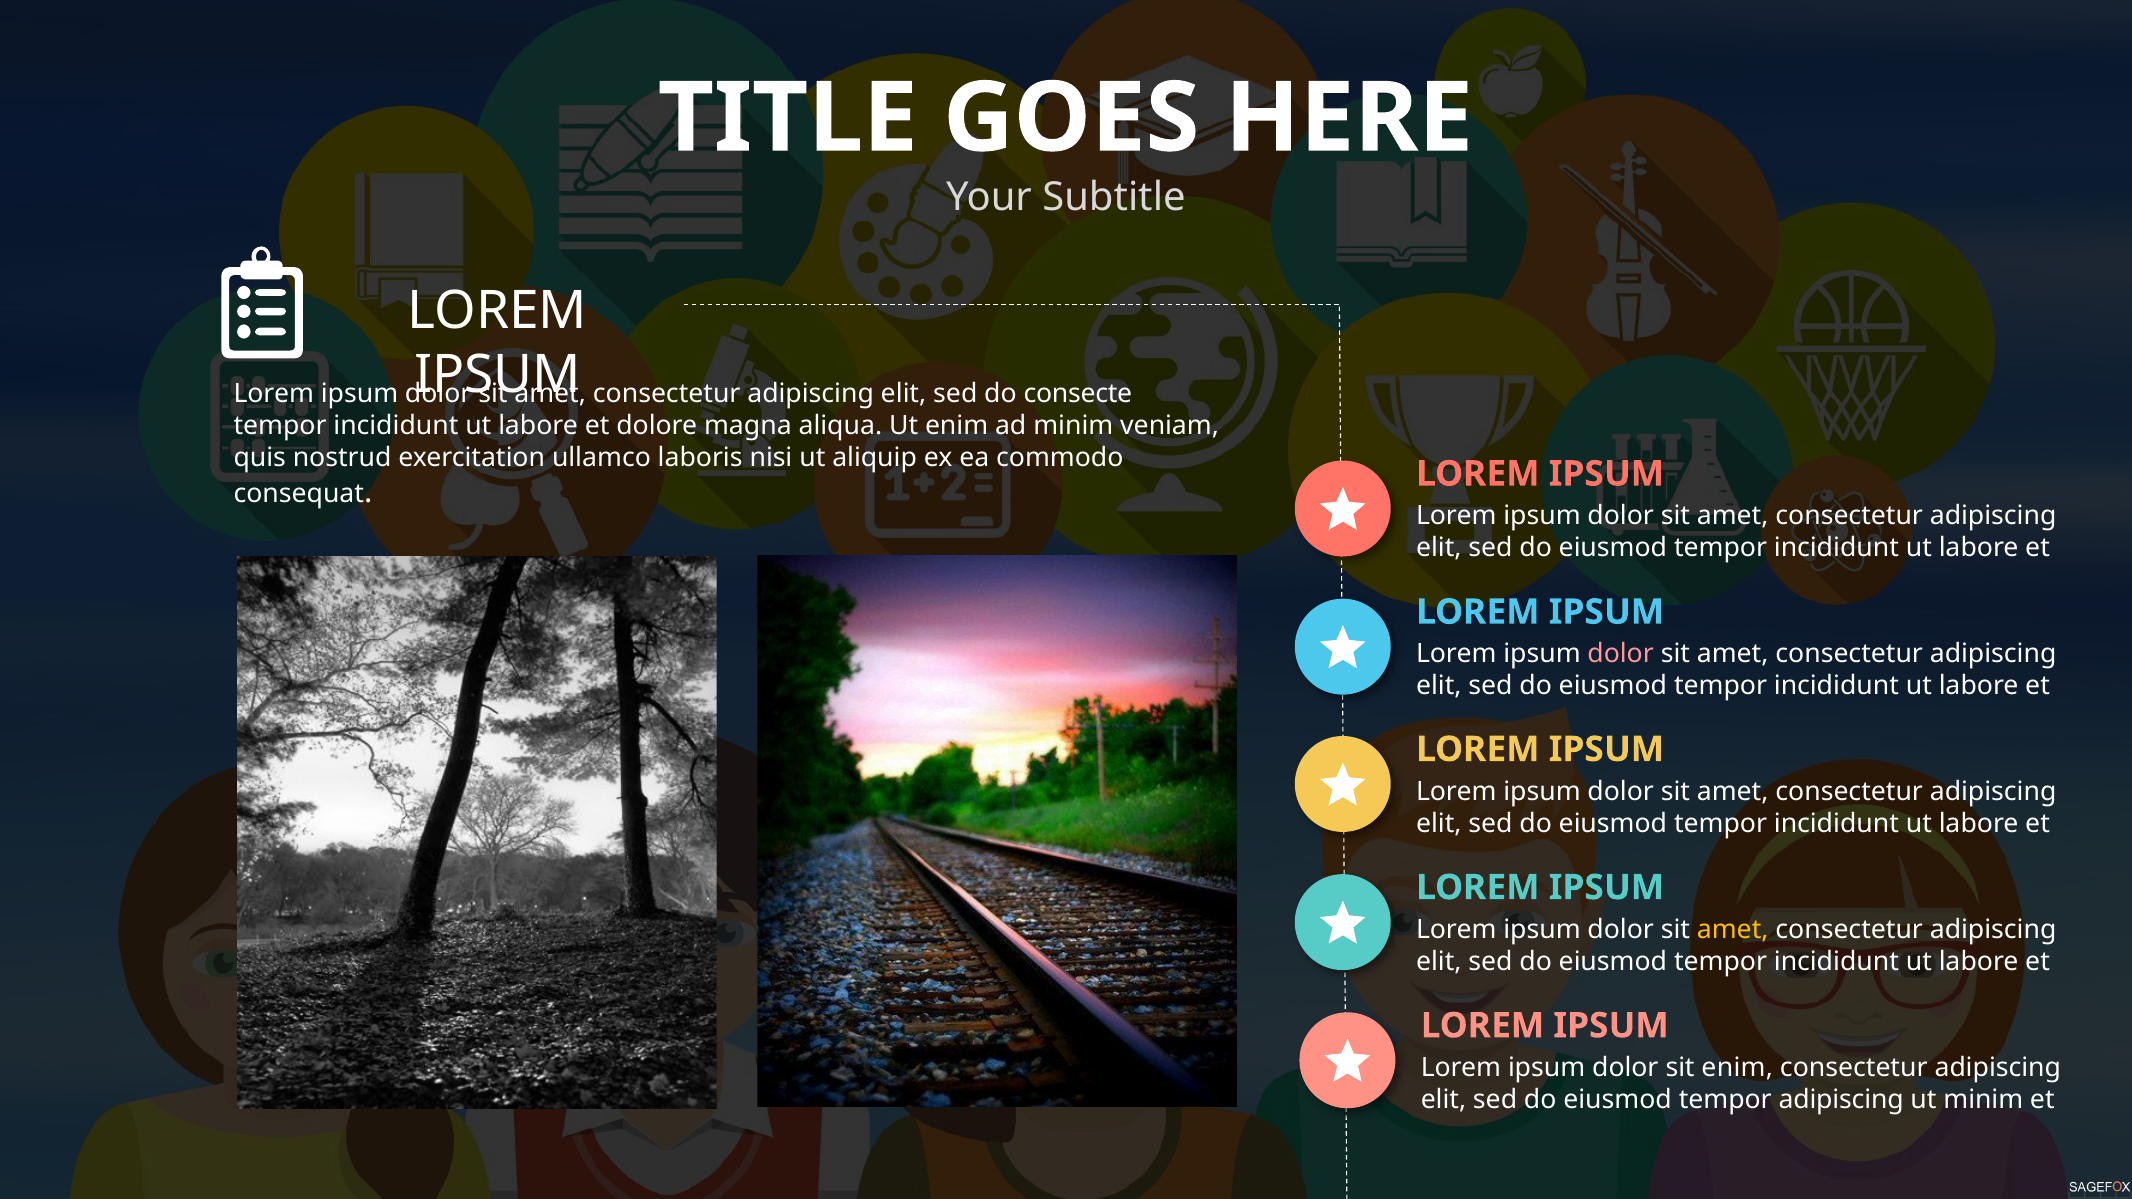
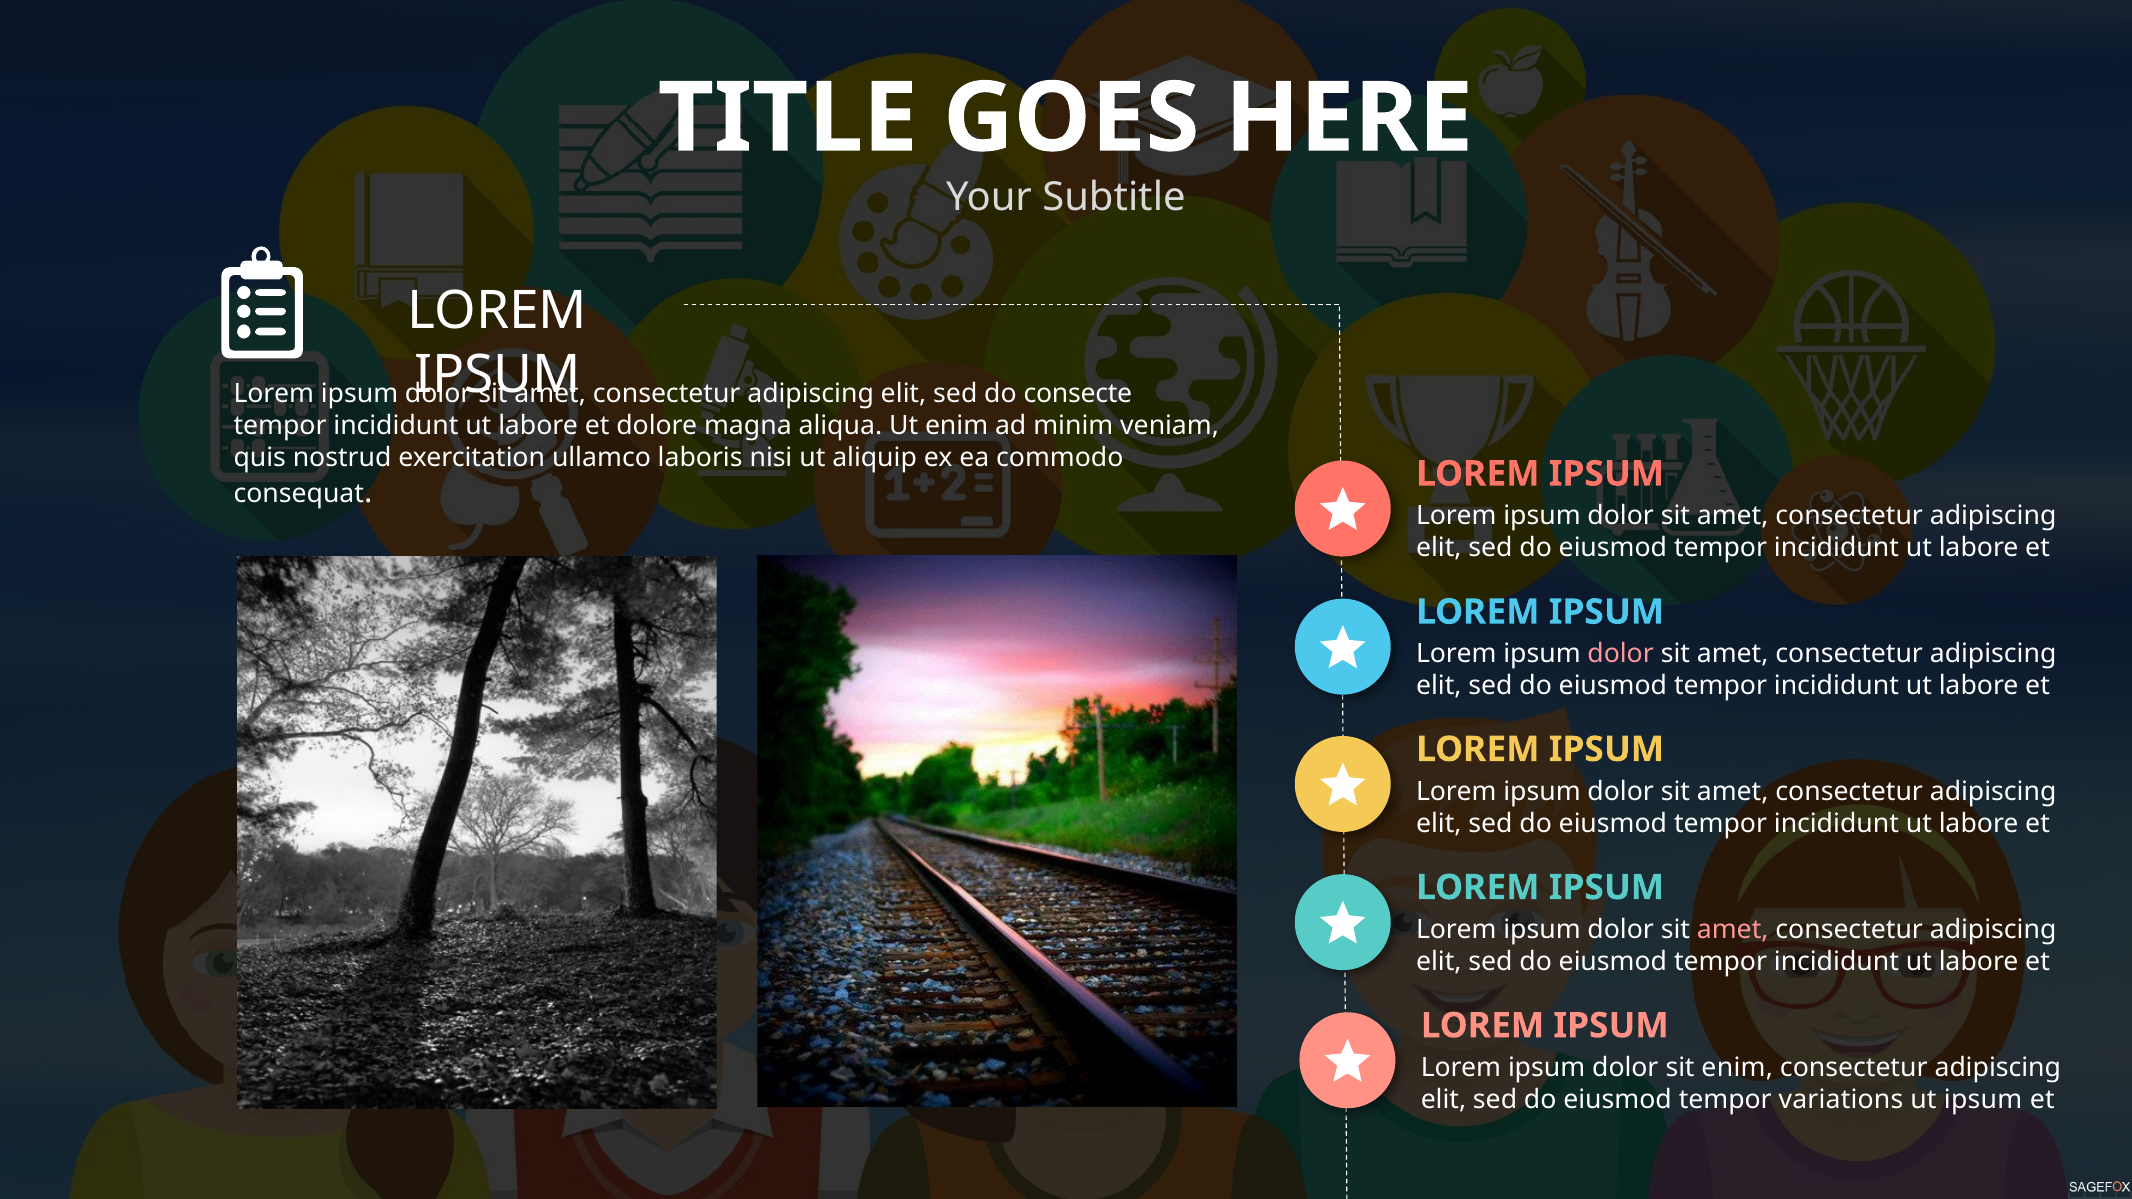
amet colour: yellow -> pink (1733, 930)
tempor adipiscing: adipiscing -> variations (1841, 1100)
ut minim: minim -> ipsum (1983, 1100)
